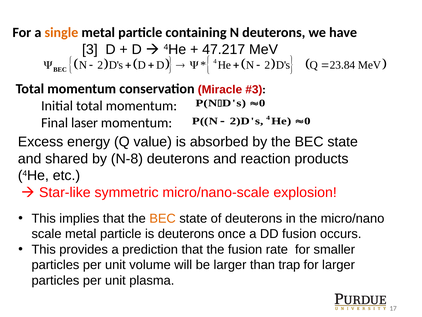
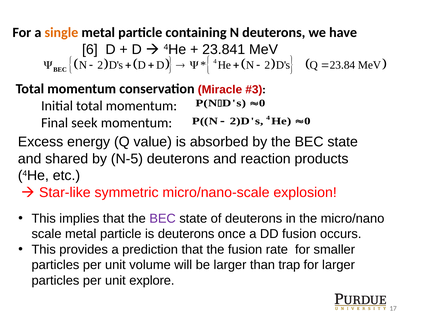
3: 3 -> 6 (90, 49)
47.217: 47.217 -> 23.841 (224, 49)
laser: laser -> seek (84, 123)
N-8: N-8 -> N-5 (127, 158)
BEC colour: orange -> purple (163, 218)
plasma: plasma -> explore (152, 280)
